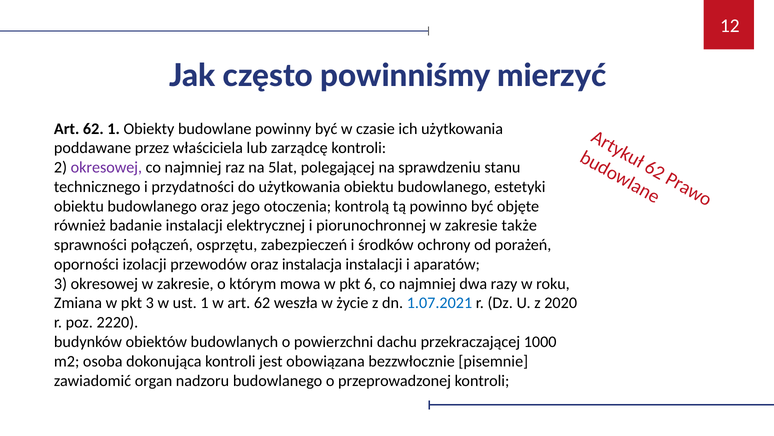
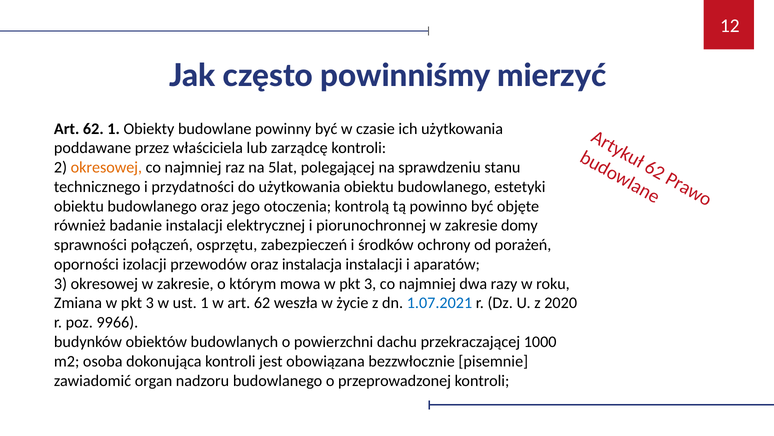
okresowej colour: purple -> orange (106, 167)
także: także -> domy (519, 225)
mowa w pkt 6: 6 -> 3 (370, 283)
2220: 2220 -> 9966 (117, 322)
